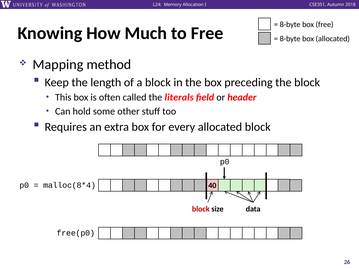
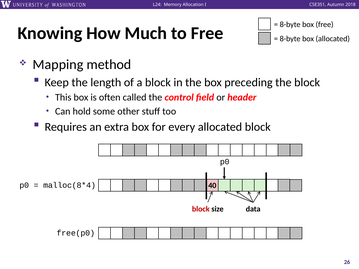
literals: literals -> control (179, 97)
